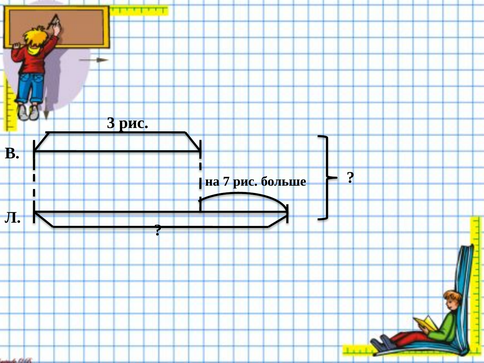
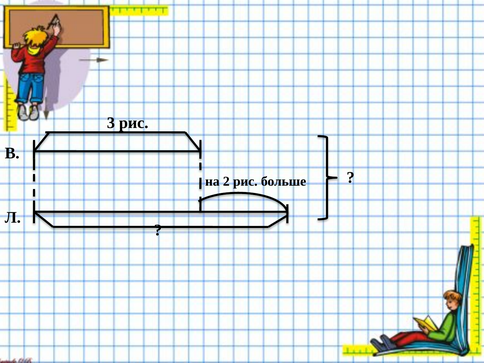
7: 7 -> 2 (226, 182)
